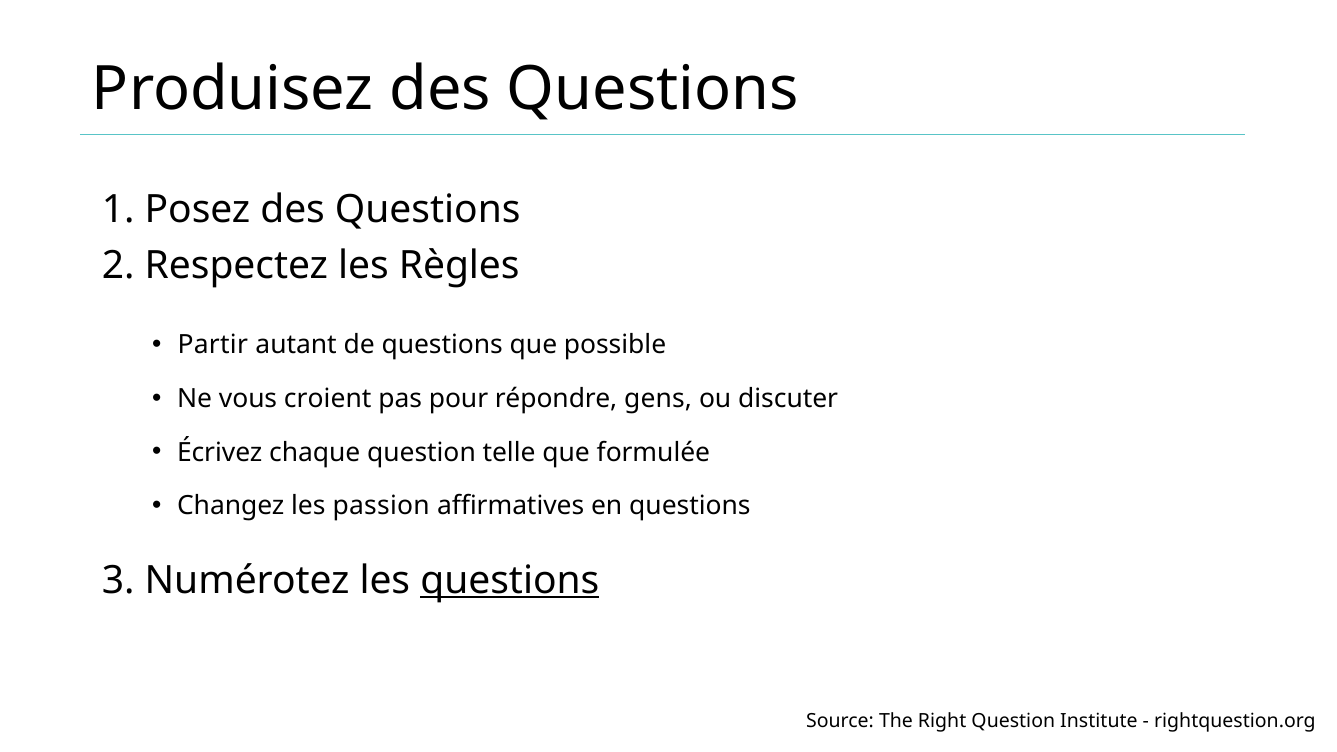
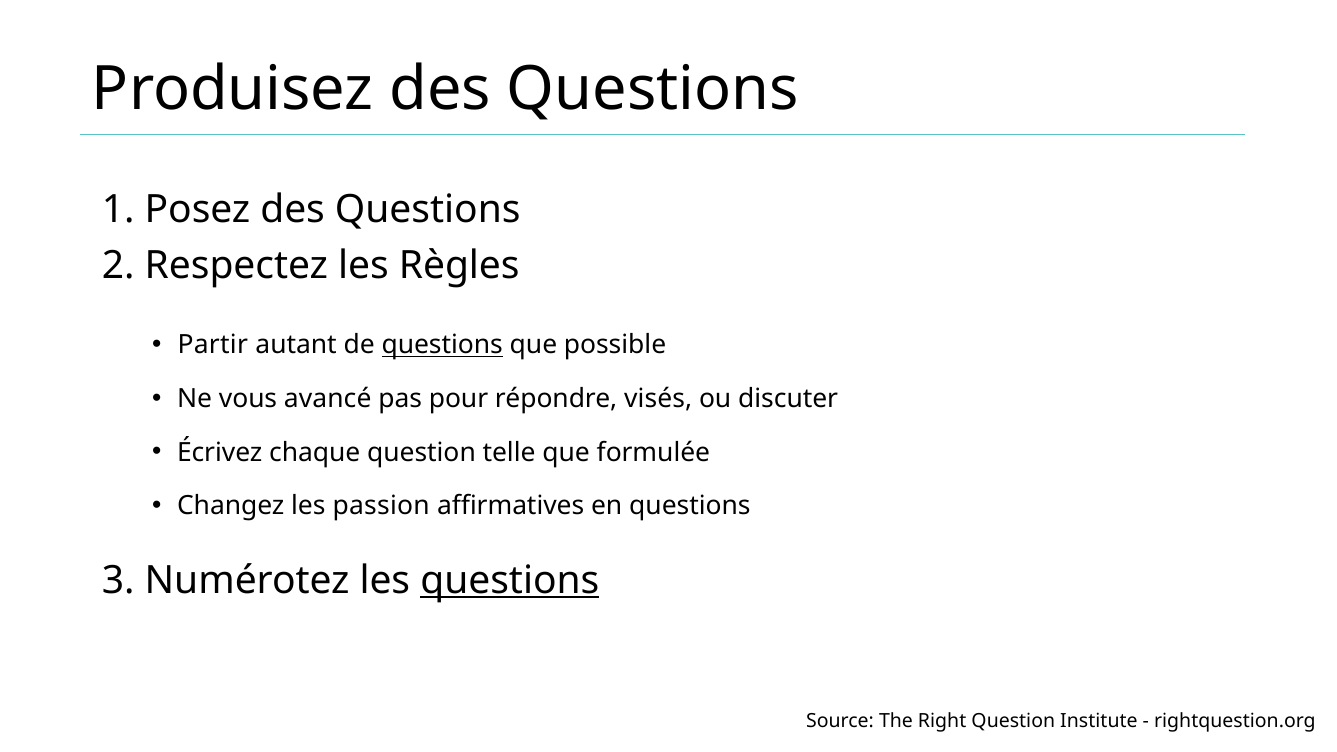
questions underline: none -> present (442, 345)
croient: croient -> avancé (328, 399)
gens: gens -> visés (658, 399)
